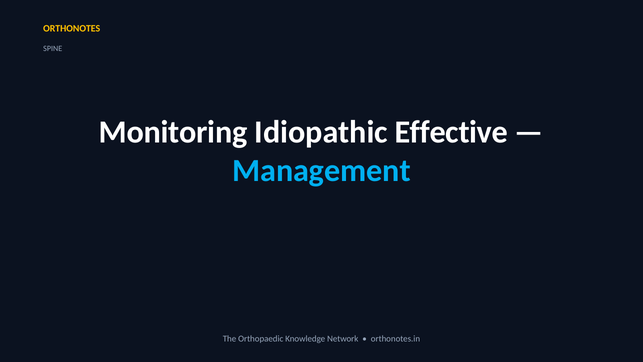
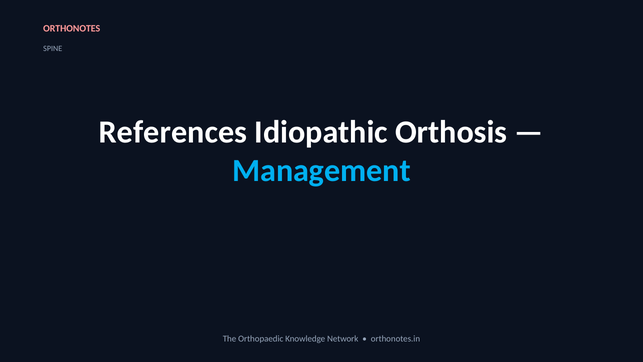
ORTHONOTES colour: yellow -> pink (72, 29)
Monitoring: Monitoring -> References (173, 132)
Effective: Effective -> Orthosis (451, 132)
